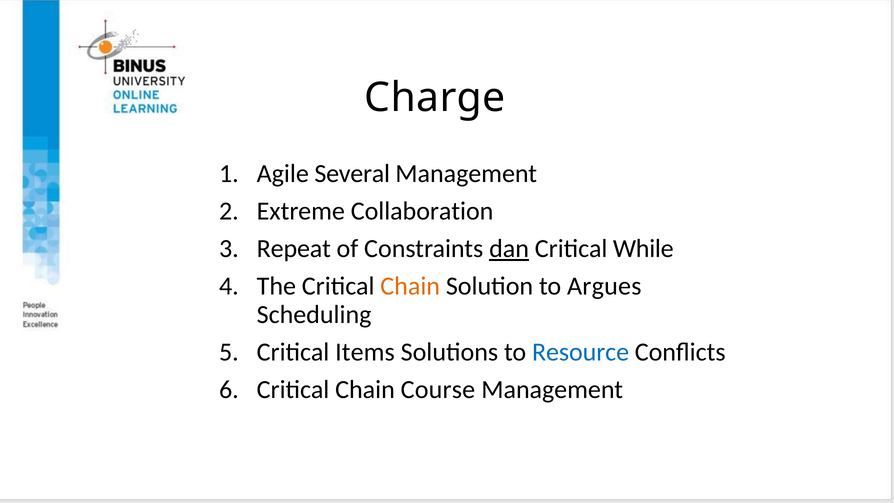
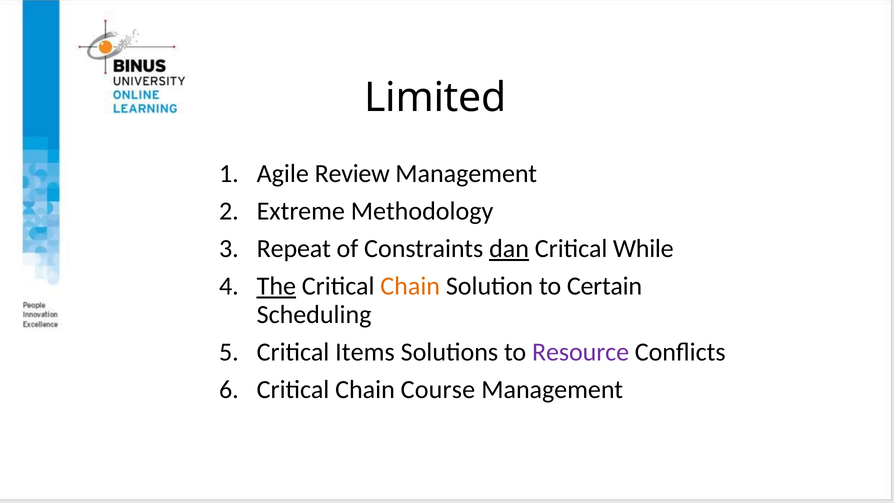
Charge: Charge -> Limited (435, 98)
Several: Several -> Review (352, 174)
Collaboration: Collaboration -> Methodology (422, 211)
The underline: none -> present (276, 286)
Argues: Argues -> Certain (605, 286)
Resource colour: blue -> purple (581, 352)
